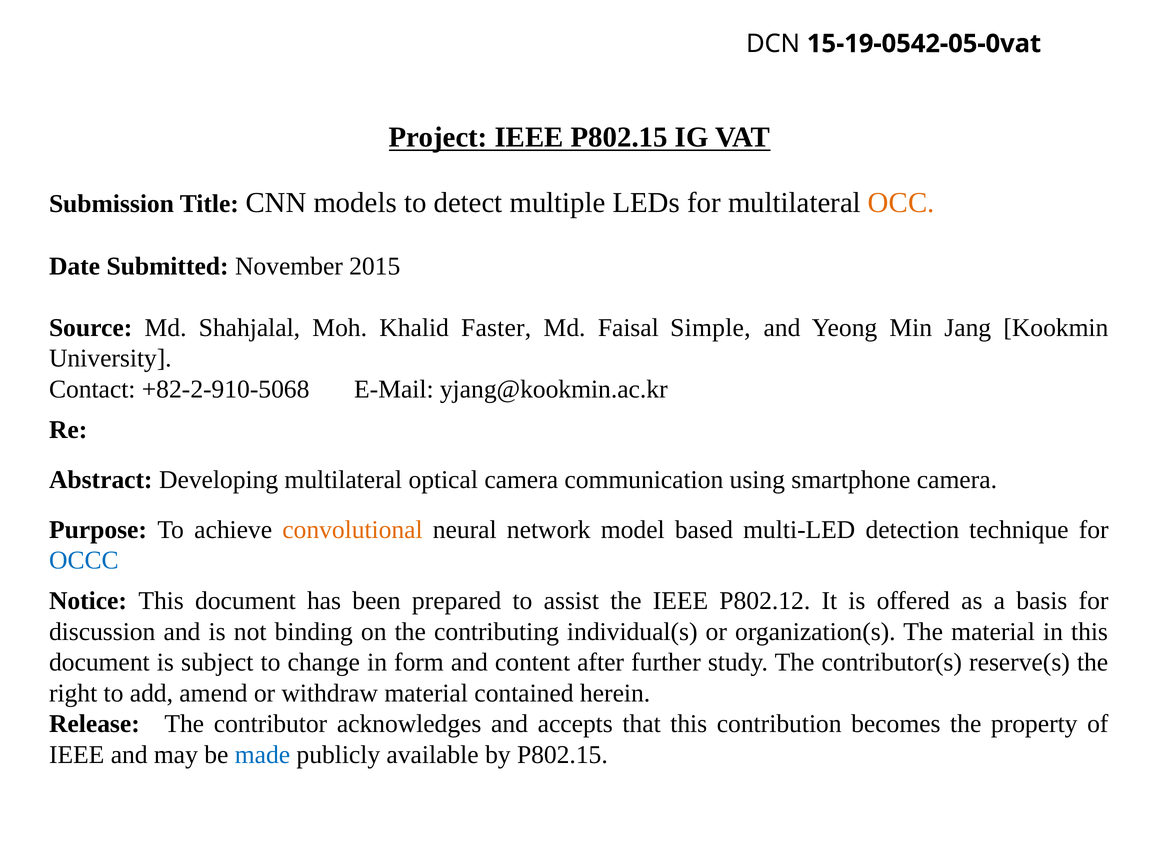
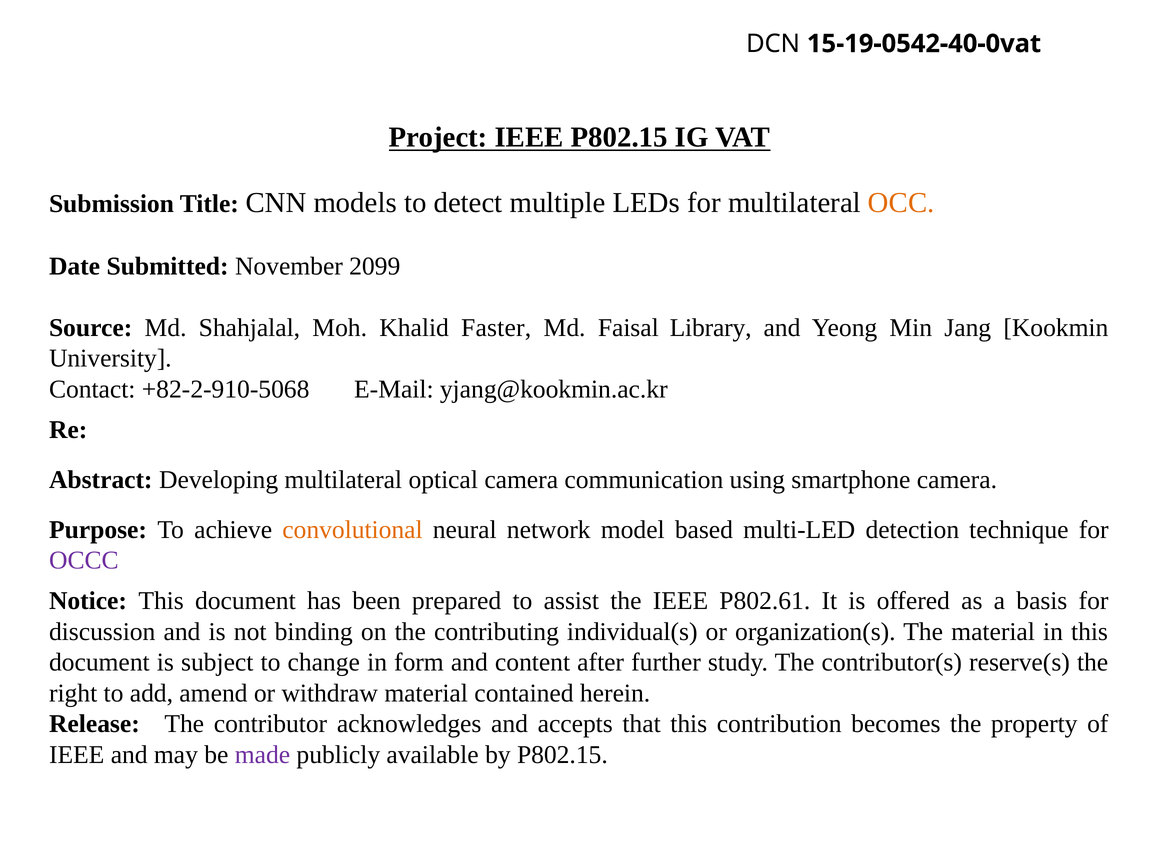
15-19-0542-05-0vat: 15-19-0542-05-0vat -> 15-19-0542-40-0vat (924, 44)
2015: 2015 -> 2099 (375, 266)
Simple: Simple -> Library (711, 327)
OCCC colour: blue -> purple (84, 560)
P802.12: P802.12 -> P802.61 (765, 601)
made colour: blue -> purple (262, 754)
